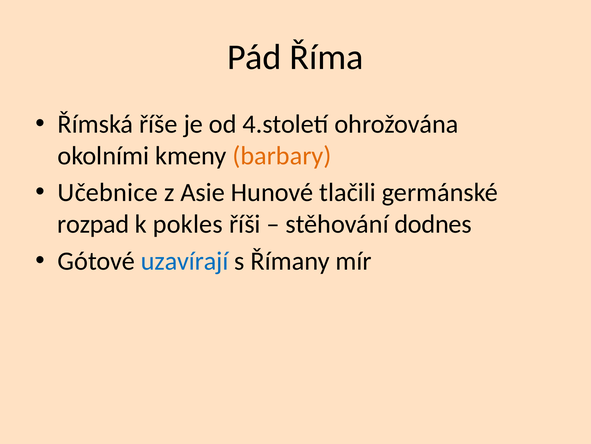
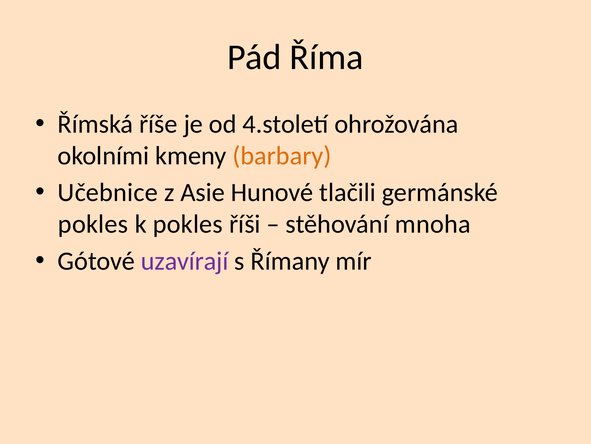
rozpad: rozpad -> pokles (93, 224)
dodnes: dodnes -> mnoha (433, 224)
uzavírají colour: blue -> purple (185, 261)
